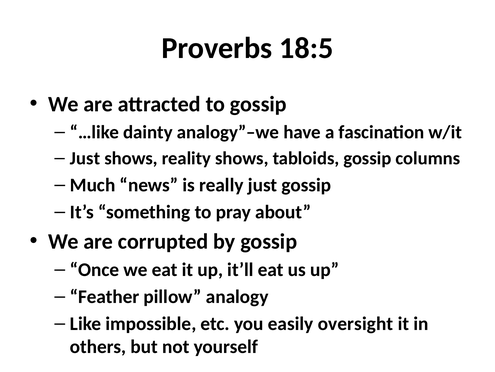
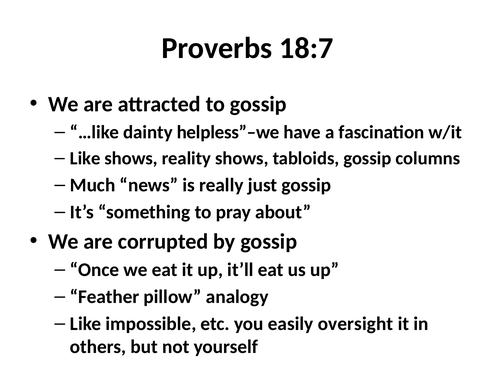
18:5: 18:5 -> 18:7 (306, 48)
analogy”–we: analogy”–we -> helpless”–we (228, 132)
Just: Just -> Like (85, 158)
